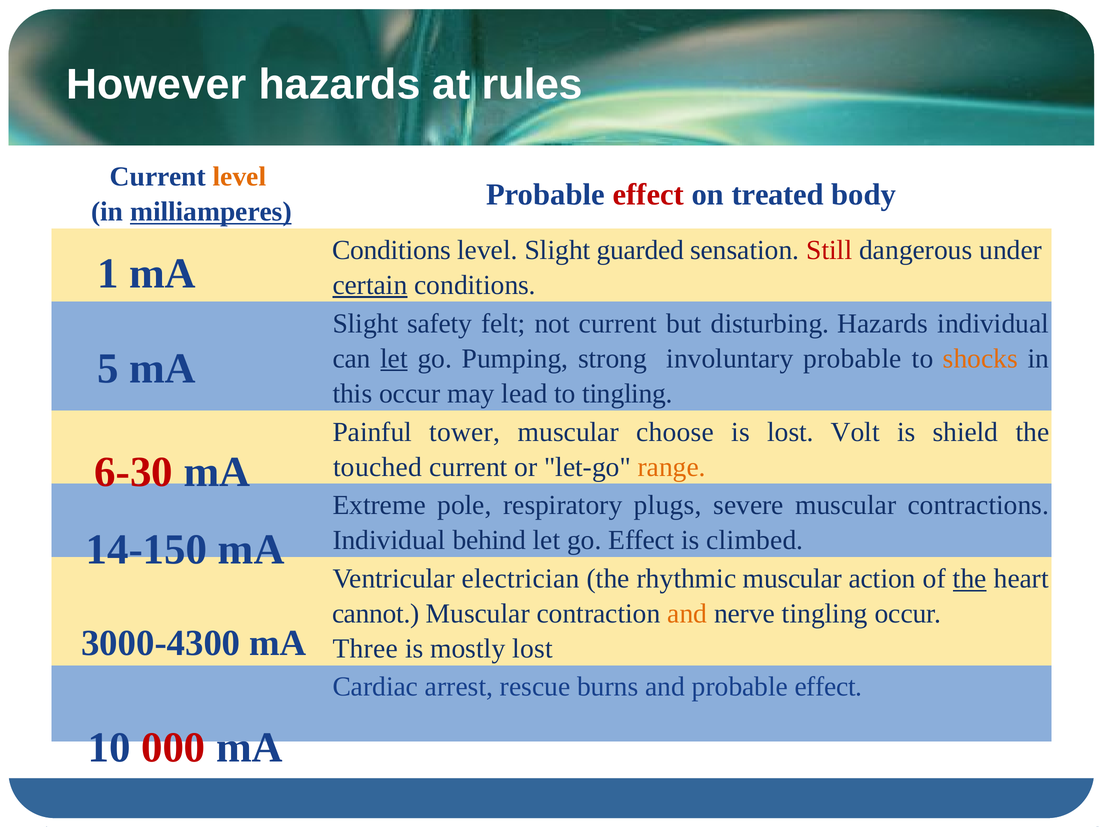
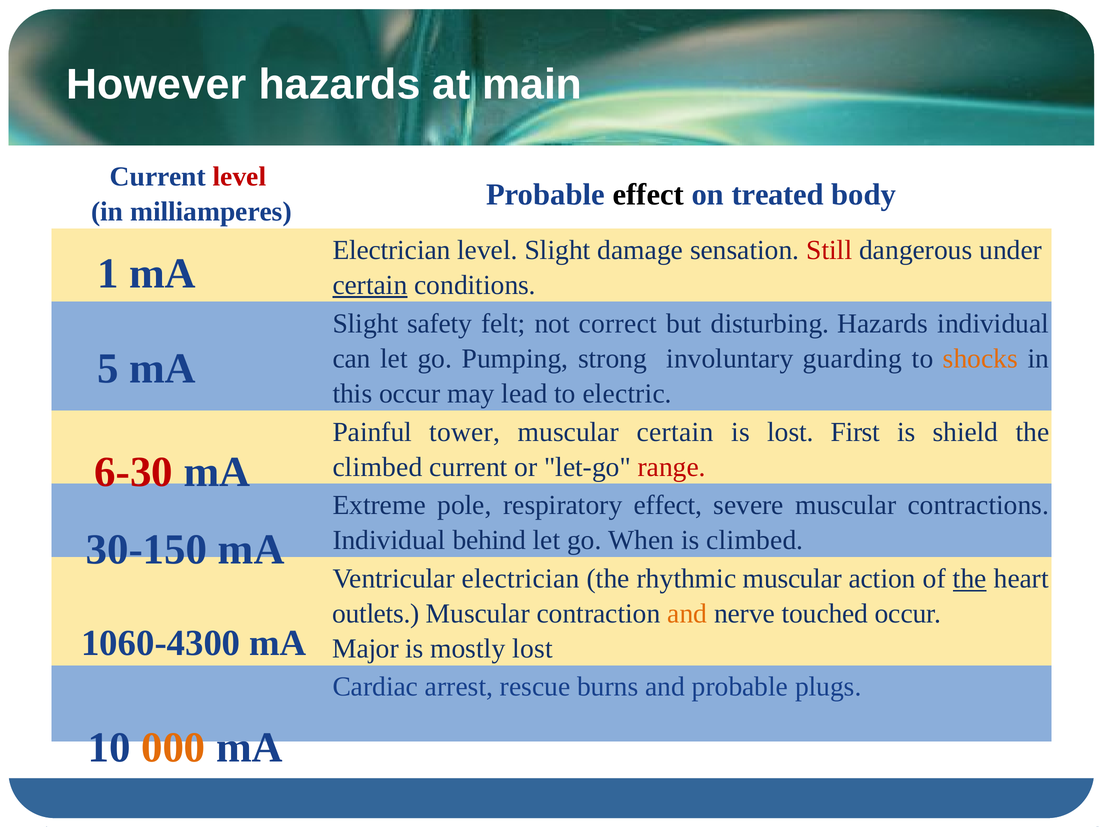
rules: rules -> main (532, 85)
level colour: orange -> red (239, 177)
effect colour: red -> black (648, 195)
milliamperes underline: present -> none (211, 212)
Conditions: Conditions -> Electrician (391, 250)
guarded: guarded -> damage (640, 250)
not current: current -> correct (618, 324)
let underline: present -> none (394, 359)
involuntary probable: probable -> guarding (853, 359)
to tingling: tingling -> electric (627, 394)
muscular choose: choose -> certain (675, 432)
Volt: Volt -> First (855, 432)
touched: touched -> climbed (378, 467)
range colour: orange -> red (672, 467)
respiratory plugs: plugs -> effect (668, 505)
go Effect: Effect -> When (641, 541)
14-150: 14-150 -> 30-150 (147, 550)
cannot: cannot -> outlets (376, 614)
nerve tingling: tingling -> touched (825, 614)
3000-4300: 3000-4300 -> 1060-4300 (161, 643)
Three: Three -> Major (366, 649)
and probable effect: effect -> plugs (828, 687)
000 colour: red -> orange (173, 748)
